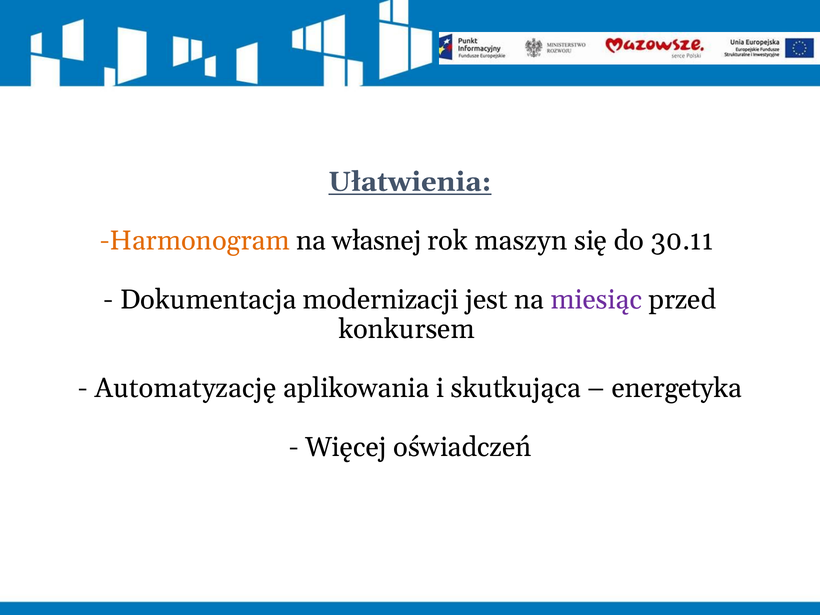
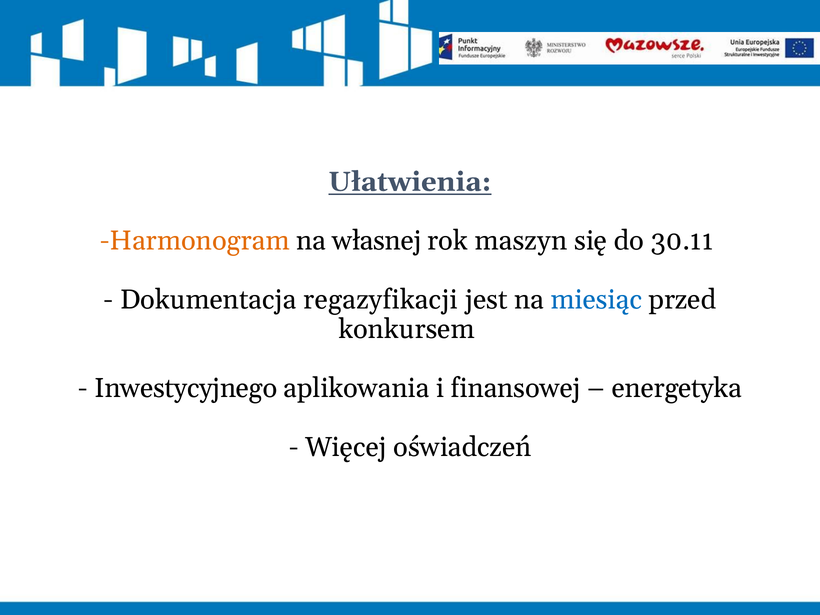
modernizacji: modernizacji -> regazyfikacji (381, 300)
miesiąc colour: purple -> blue (596, 300)
Automatyzację: Automatyzację -> Inwestycyjnego (186, 388)
skutkująca: skutkująca -> finansowej (516, 388)
